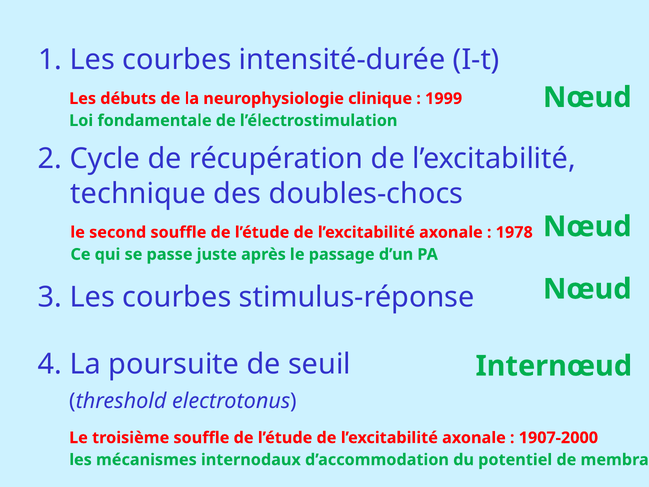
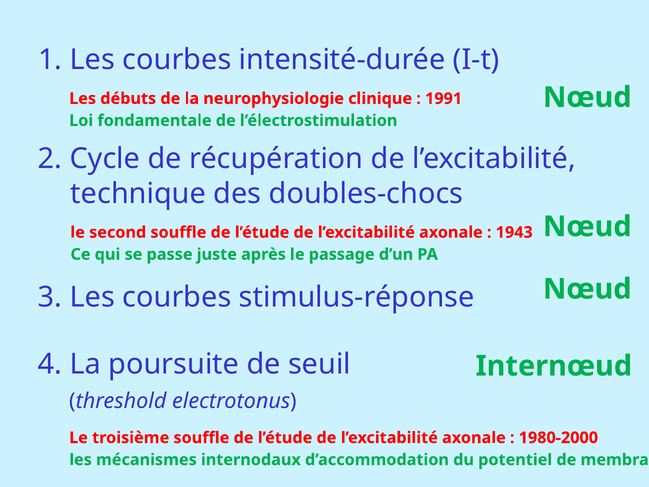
1999: 1999 -> 1991 (444, 99)
1978: 1978 -> 1943 (514, 232)
1907-2000: 1907-2000 -> 1980-2000 (558, 438)
